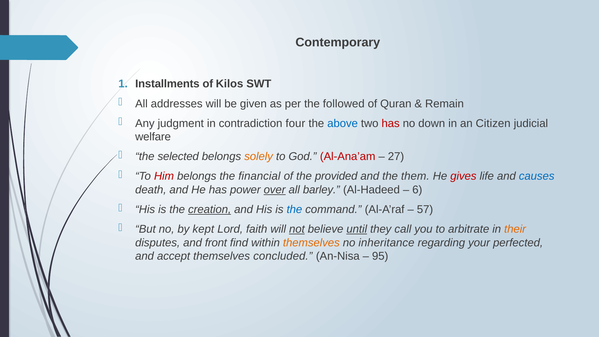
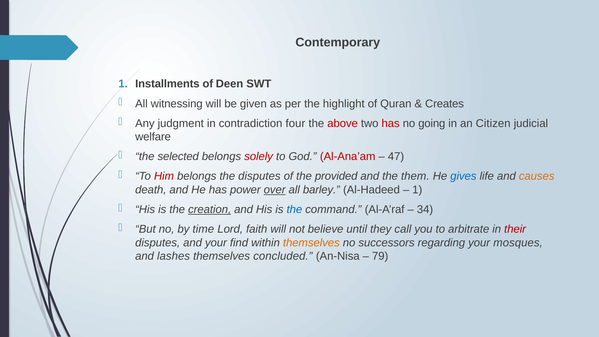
Kilos: Kilos -> Deen (230, 84)
addresses: addresses -> witnessing (177, 104)
followed: followed -> highlight (344, 104)
Remain: Remain -> Creates (445, 104)
above colour: blue -> red (343, 123)
down: down -> going (432, 123)
solely colour: orange -> red (259, 157)
27: 27 -> 47 (396, 157)
the financial: financial -> disputes (259, 176)
gives colour: red -> blue (463, 176)
causes colour: blue -> orange (537, 176)
6: 6 -> 1 (417, 190)
57: 57 -> 34 (425, 209)
kept: kept -> time (203, 229)
not underline: present -> none (297, 229)
until underline: present -> none (357, 229)
their colour: orange -> red (515, 229)
and front: front -> your (216, 243)
inheritance: inheritance -> successors (387, 243)
perfected: perfected -> mosques (518, 243)
accept: accept -> lashes (174, 256)
95: 95 -> 79 (380, 256)
